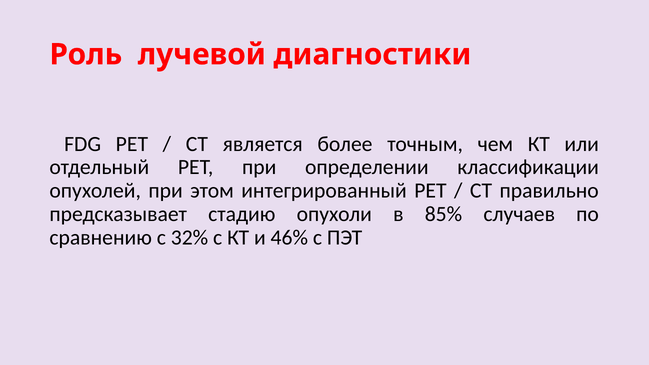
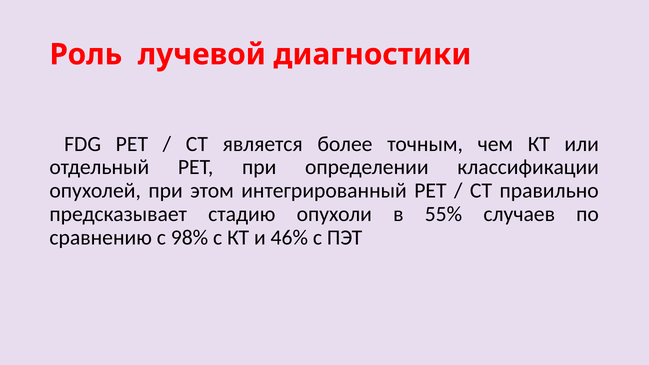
85%: 85% -> 55% (443, 214)
32%: 32% -> 98% (189, 237)
